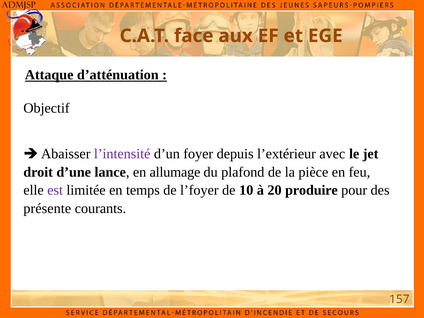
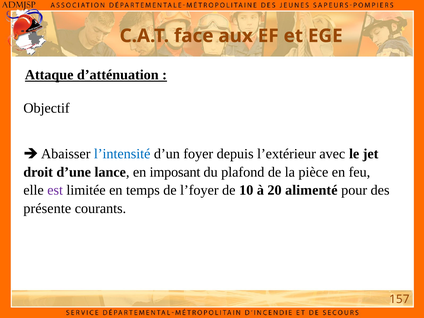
l’intensité colour: purple -> blue (122, 154)
allumage: allumage -> imposant (175, 172)
produire: produire -> alimenté (311, 190)
